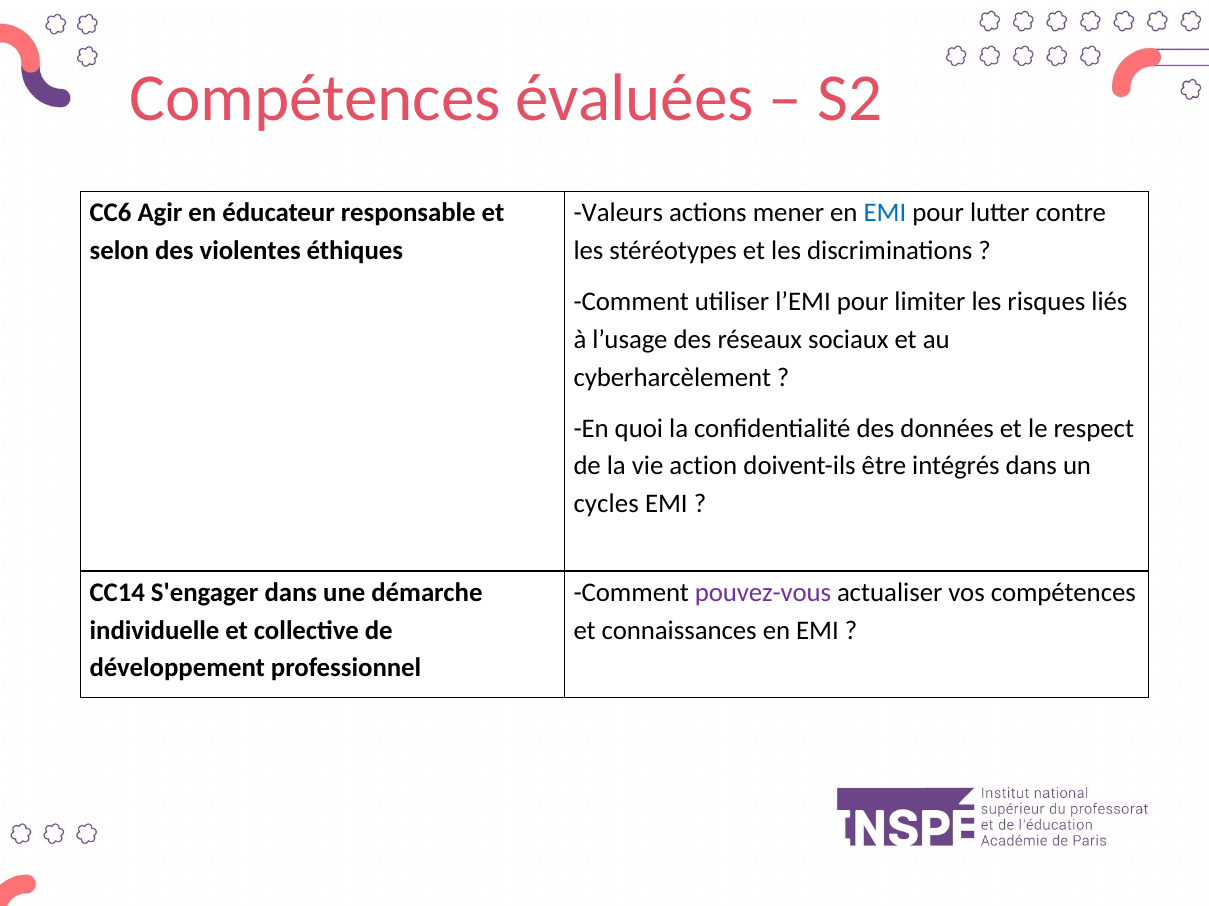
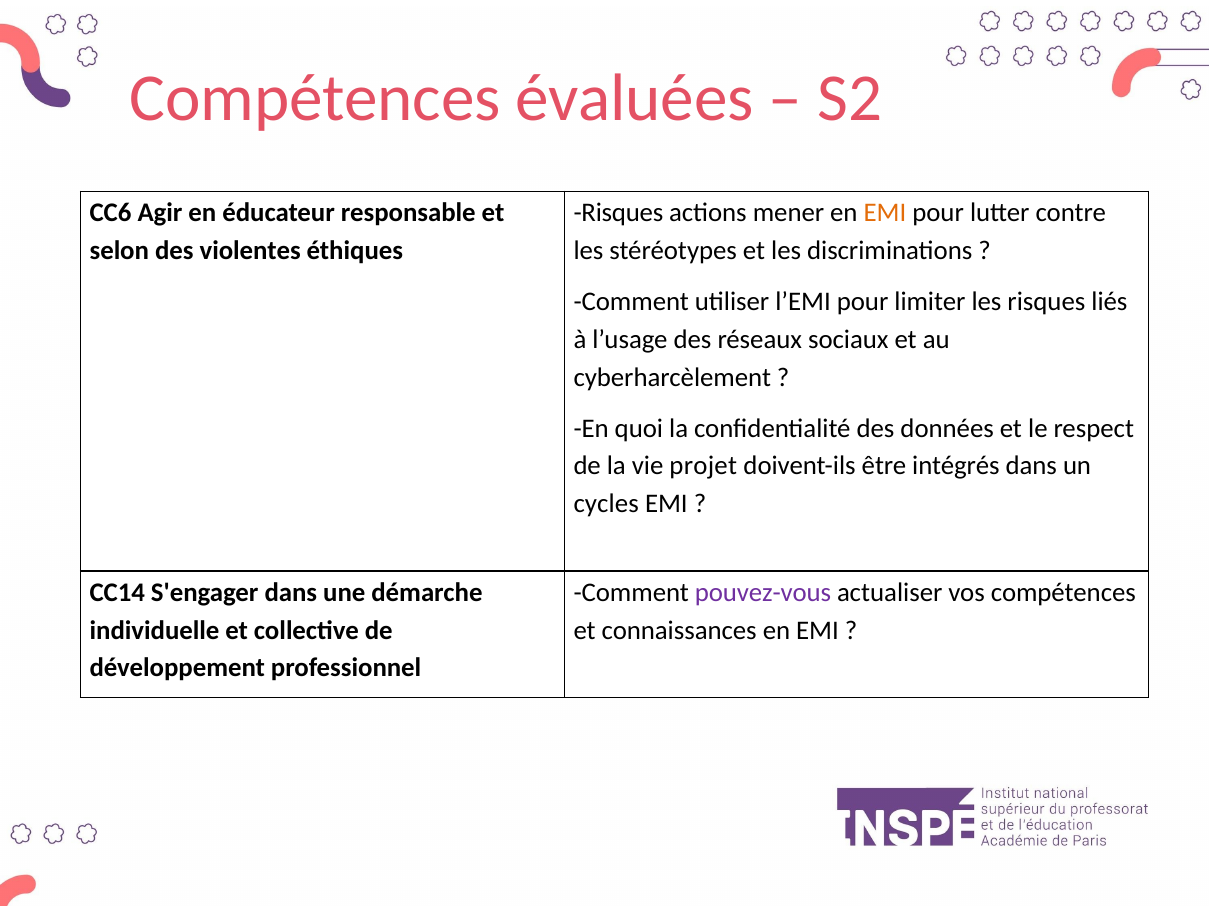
Valeurs: Valeurs -> Risques (618, 213)
EMI colour: blue -> orange (885, 213)
action: action -> projet (703, 466)
